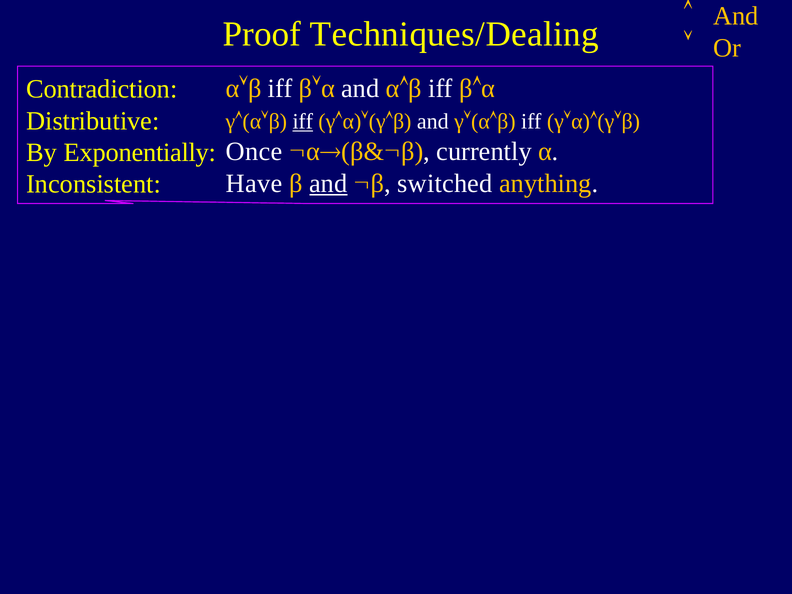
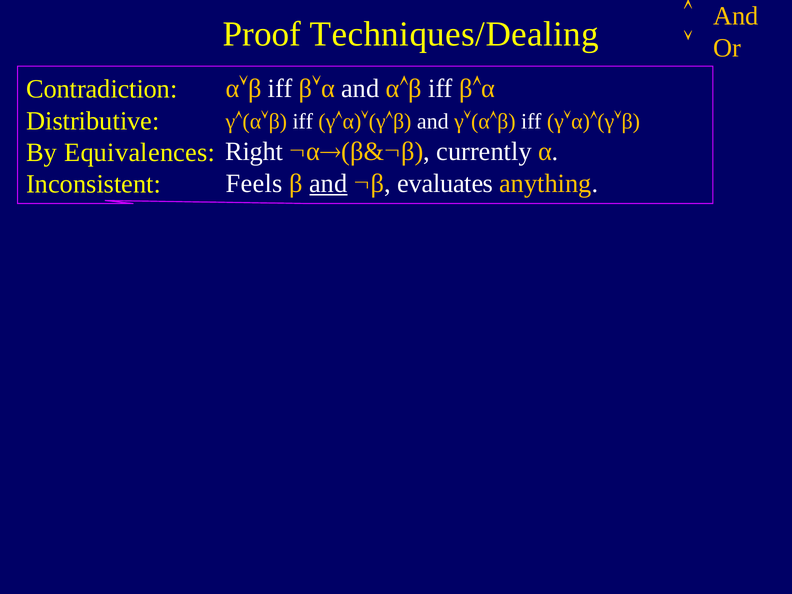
iff underline: present -> none (303, 121)
Once: Once -> Right (254, 152)
Exponentially: Exponentially -> Equivalences (140, 152)
Have: Have -> Feels (254, 183)
switched: switched -> evaluates (445, 183)
